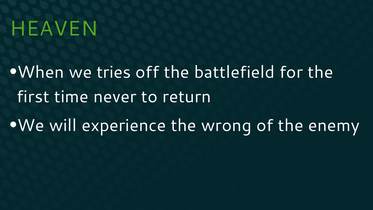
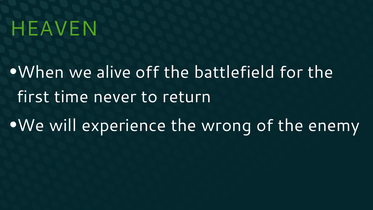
tries: tries -> alive (114, 72)
